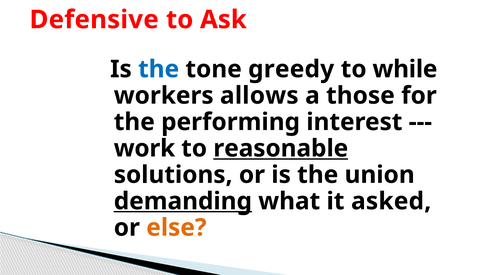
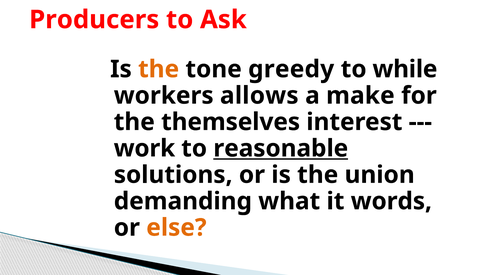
Defensive: Defensive -> Producers (94, 20)
the colour: blue -> orange (159, 69)
those: those -> make (360, 95)
performing: performing -> themselves (231, 122)
demanding underline: present -> none (183, 201)
asked: asked -> words (391, 201)
